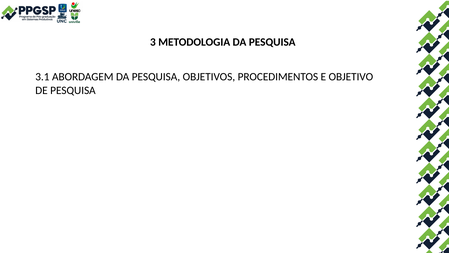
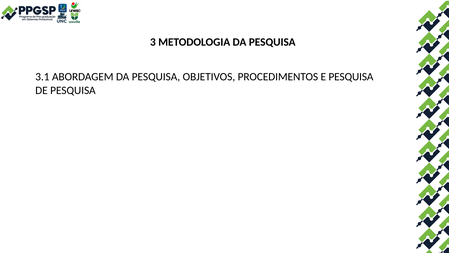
E OBJETIVO: OBJETIVO -> PESQUISA (351, 77)
